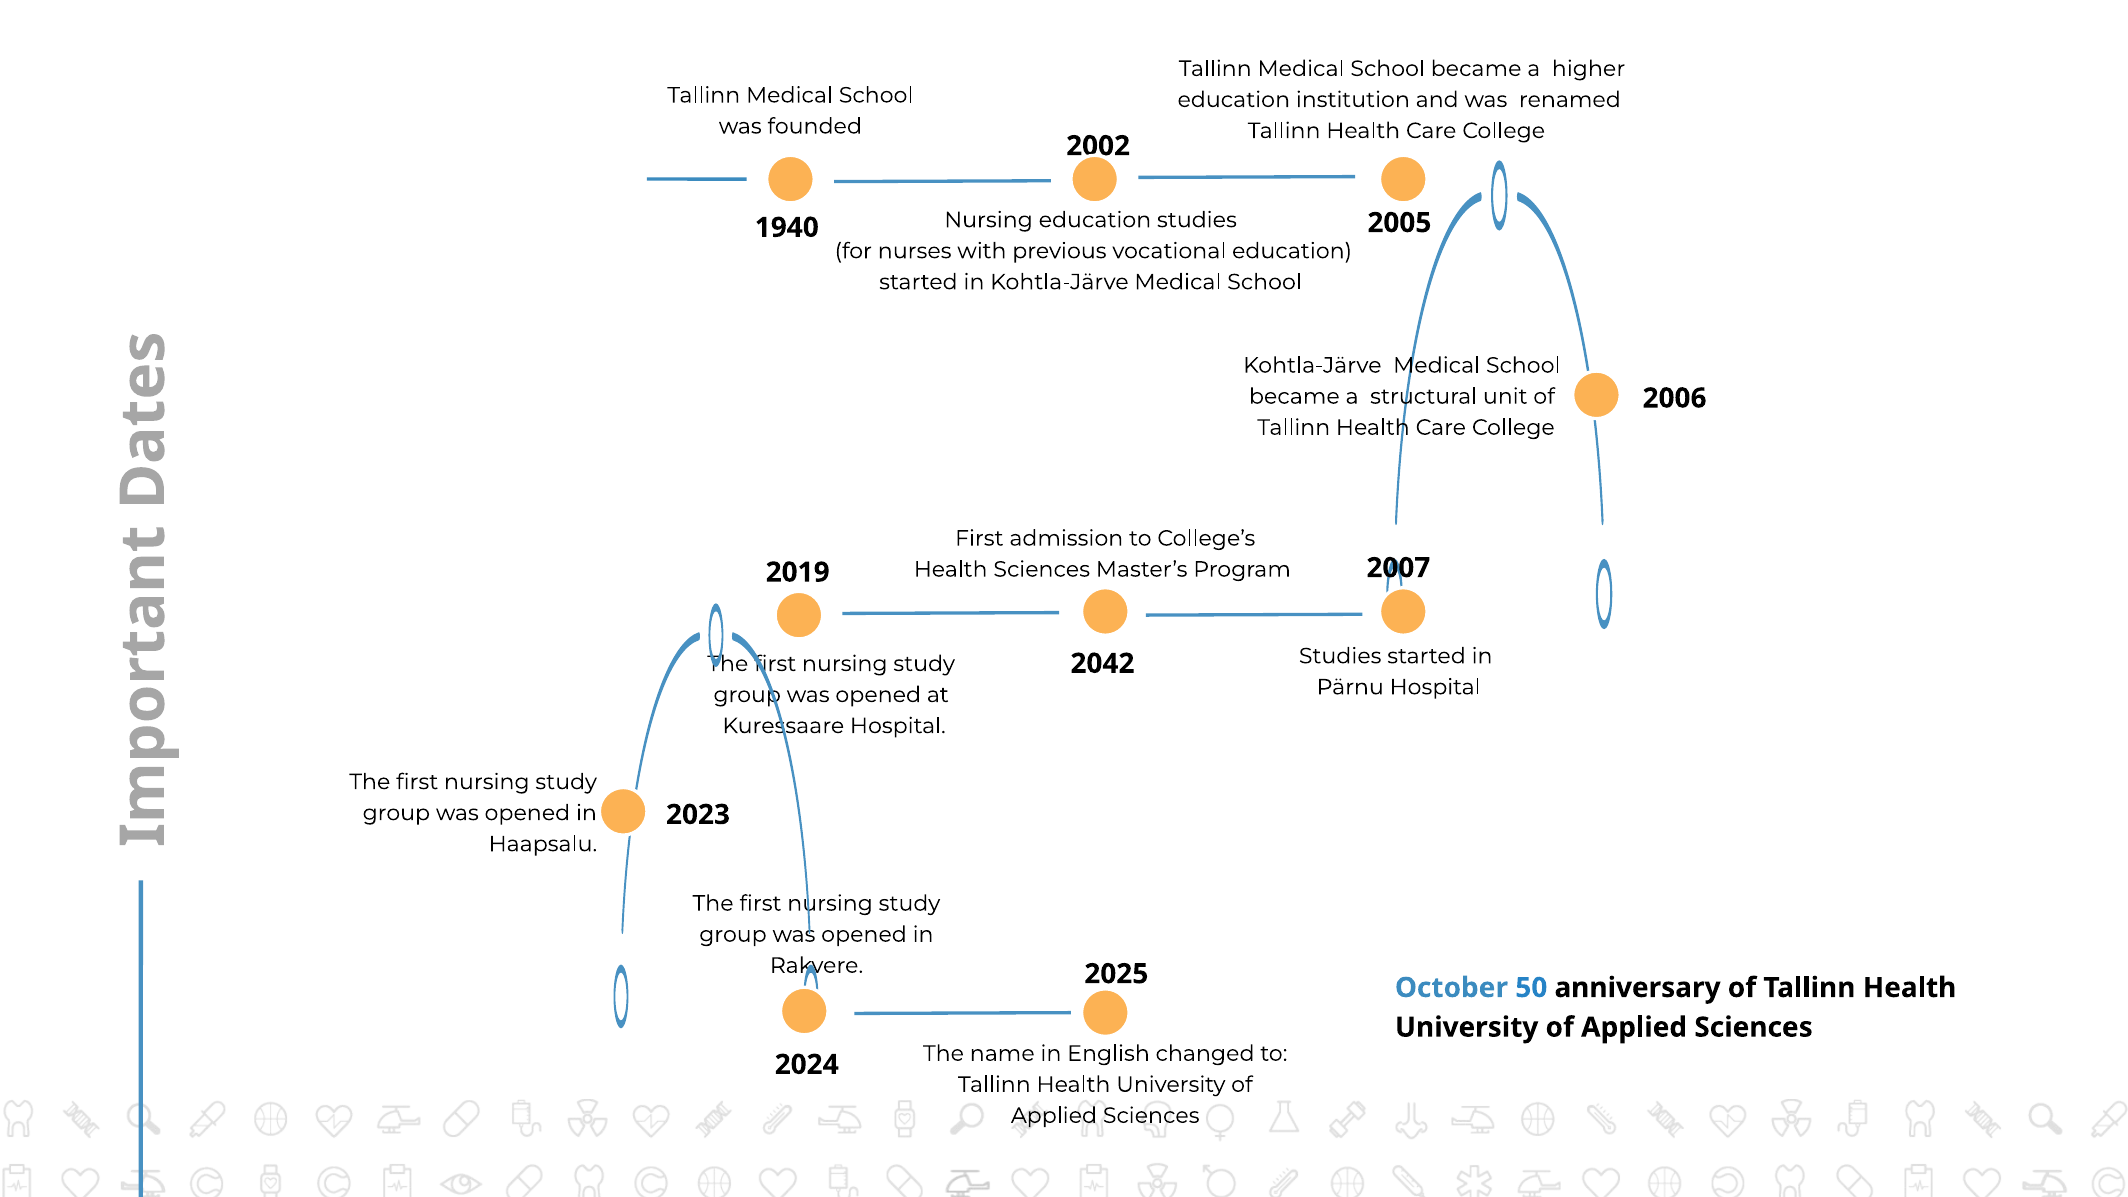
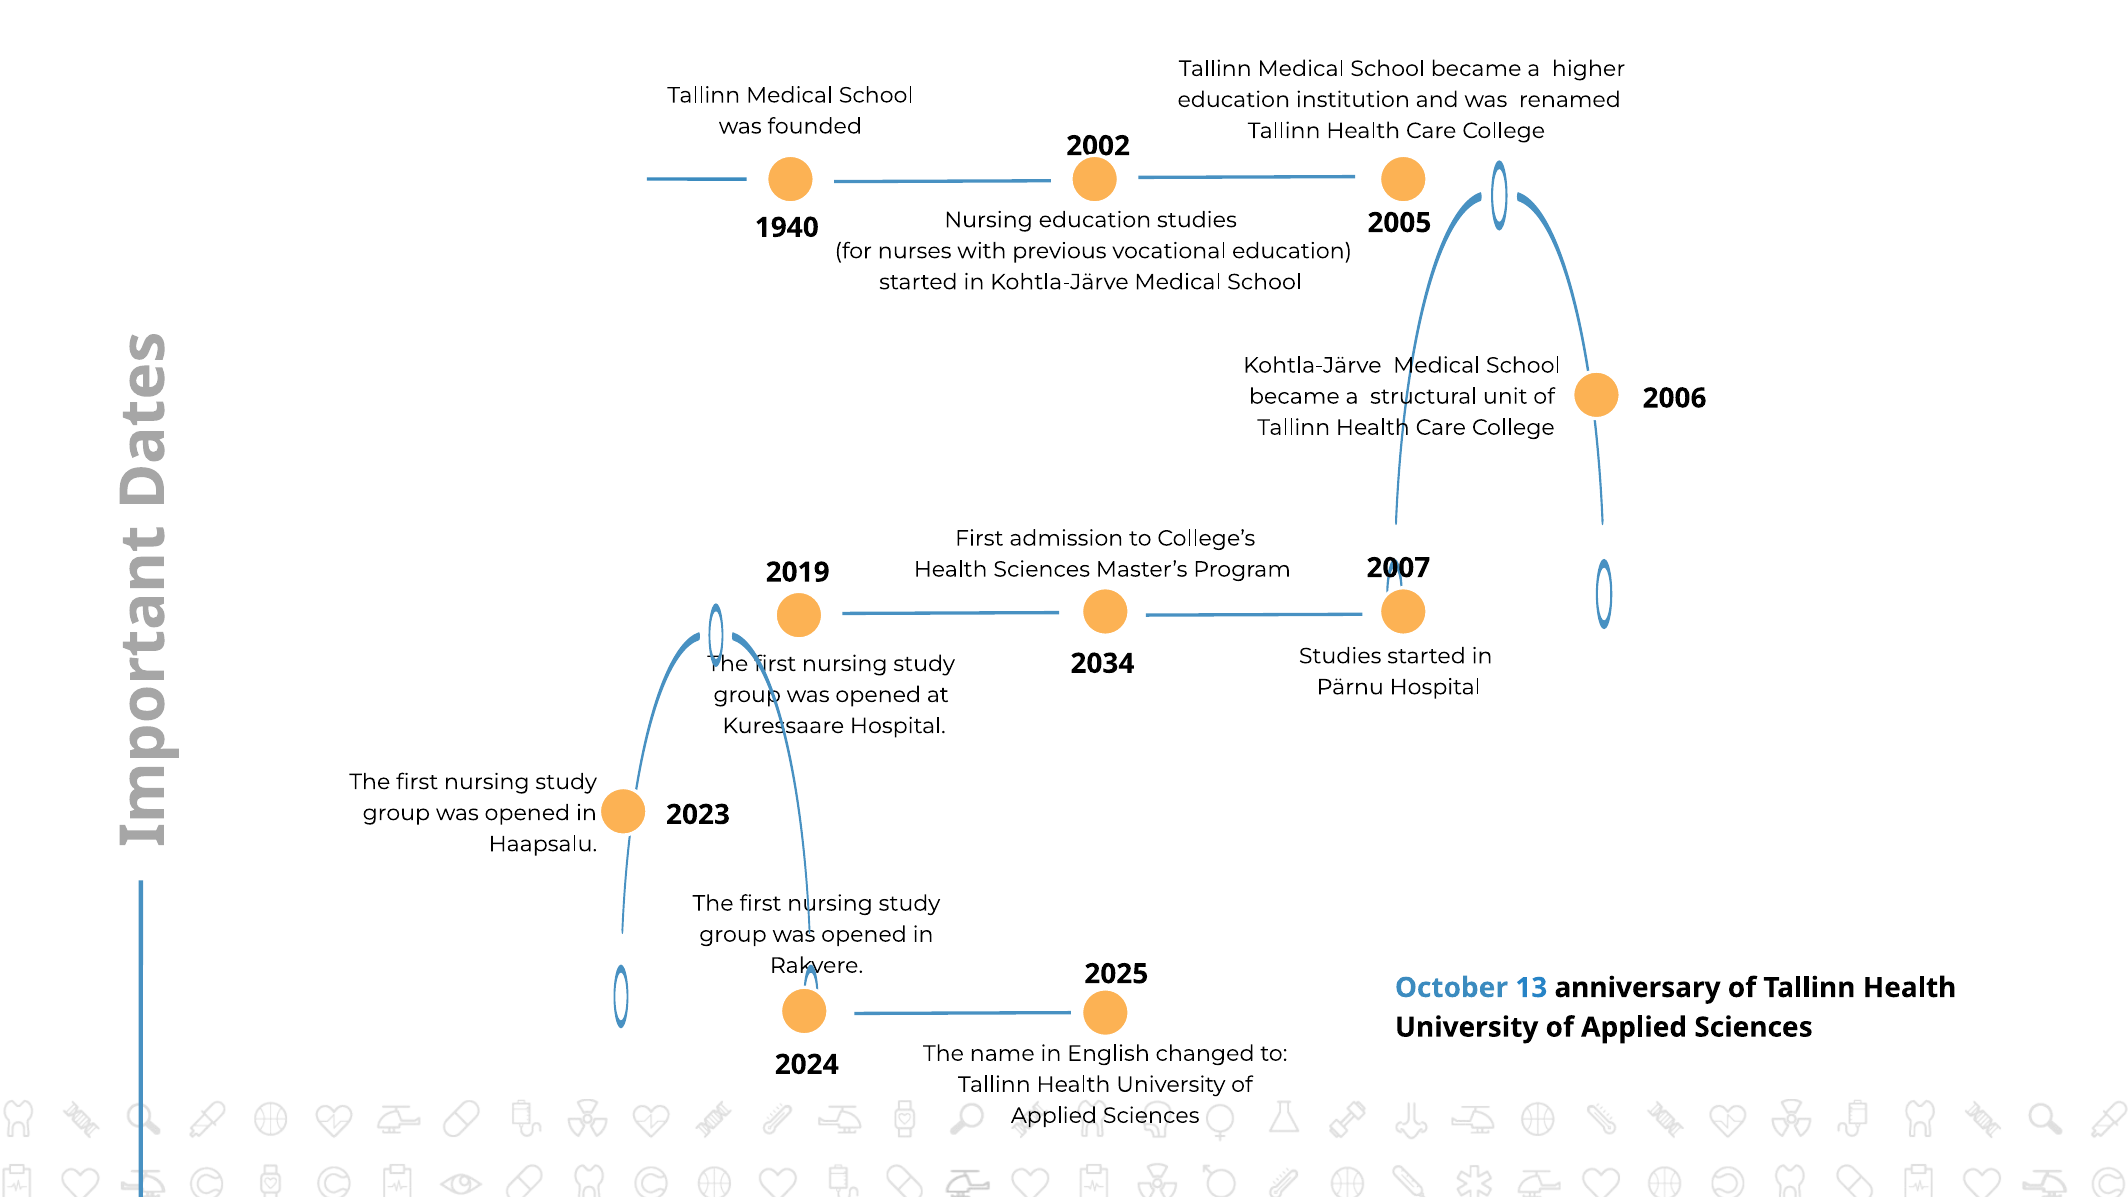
2042: 2042 -> 2034 (1102, 664)
50: 50 -> 13 (1531, 988)
